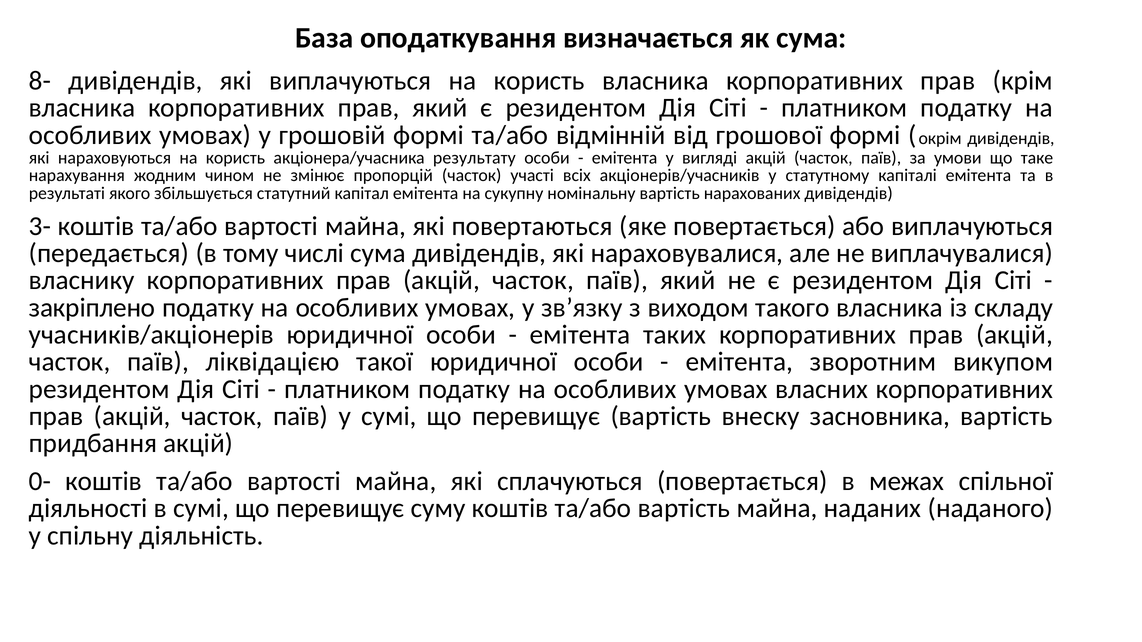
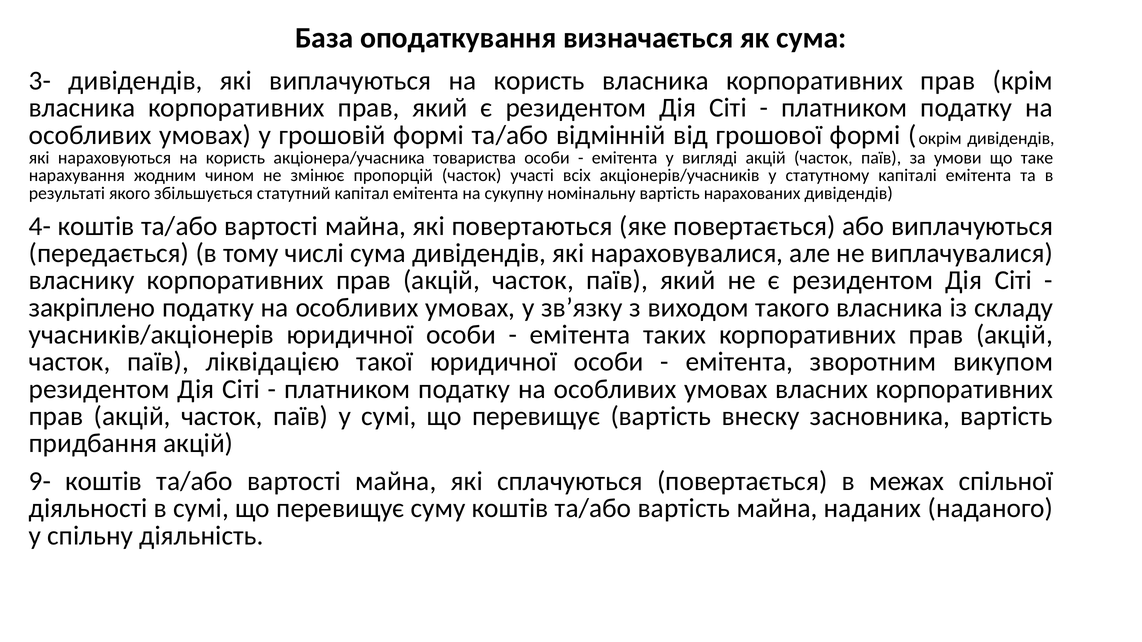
8-: 8- -> 3- (40, 81)
результату: результату -> товариства (474, 158)
3-: 3- -> 4- (40, 226)
0-: 0- -> 9- (40, 481)
